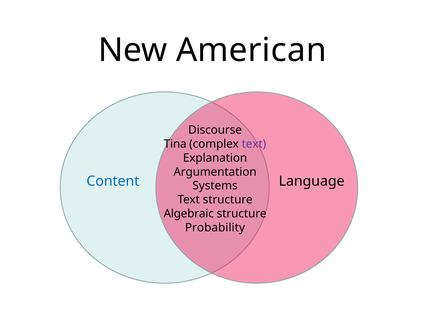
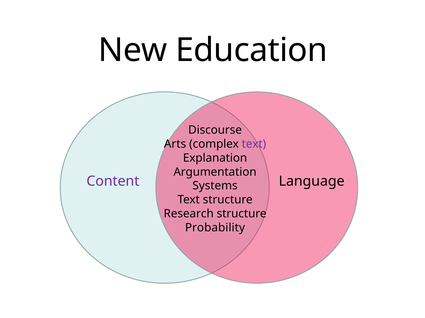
American: American -> Education (252, 50)
Tina: Tina -> Arts (175, 144)
Content colour: blue -> purple (113, 182)
Algebraic: Algebraic -> Research (189, 214)
